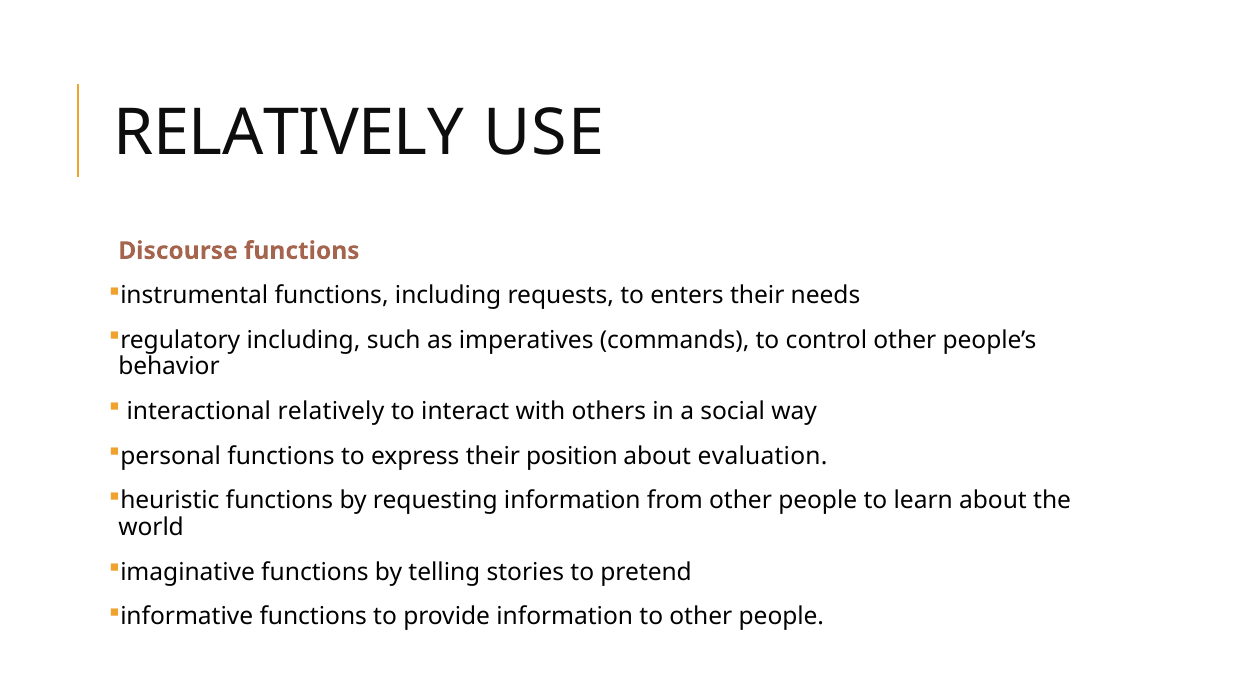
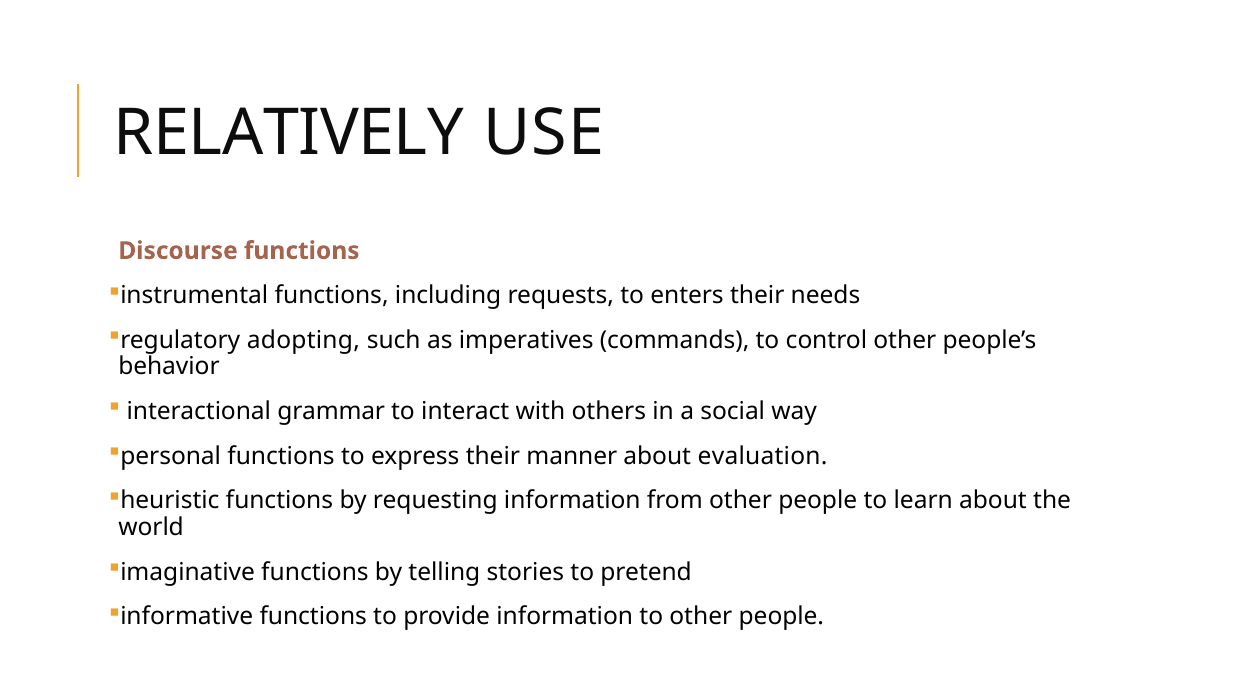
regulatory including: including -> adopting (303, 340)
interactional relatively: relatively -> grammar (331, 411)
position: position -> manner (572, 456)
